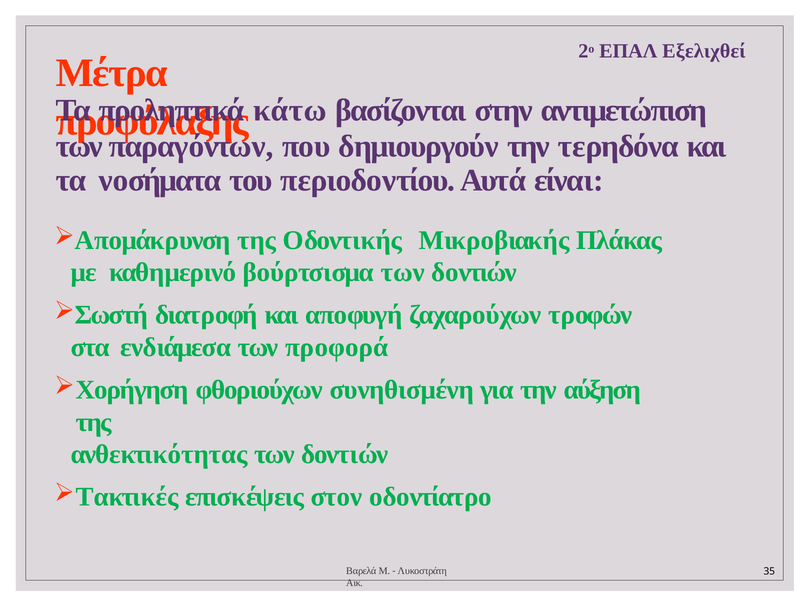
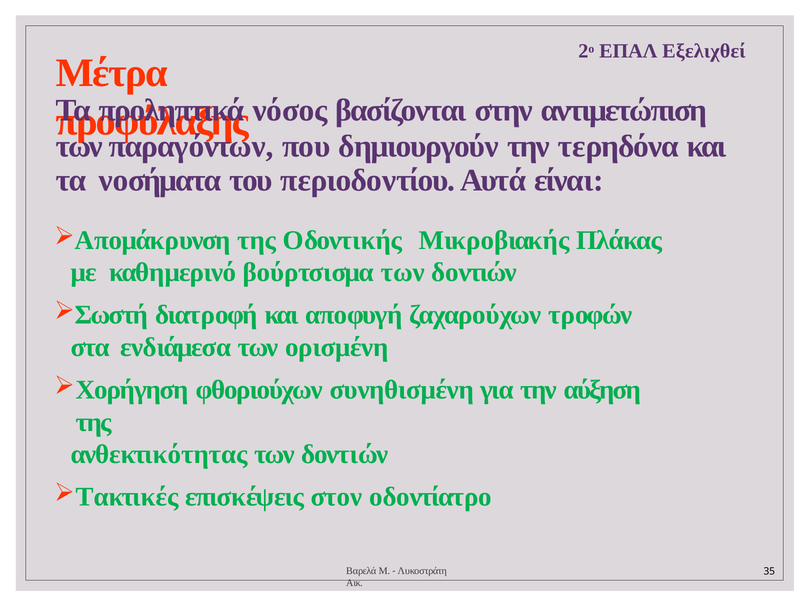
κάτω: κάτω -> νόσος (290, 110)
προφορά: προφορά -> ορισμένη (337, 348)
